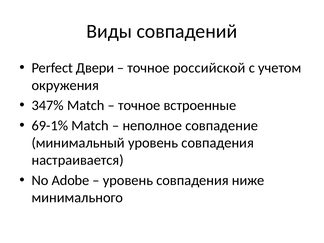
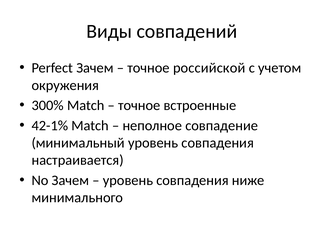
Perfect Двери: Двери -> Зачем (95, 68)
347%: 347% -> 300% (48, 105)
69-1%: 69-1% -> 42-1% (50, 126)
No Adobe: Adobe -> Зачем (70, 180)
